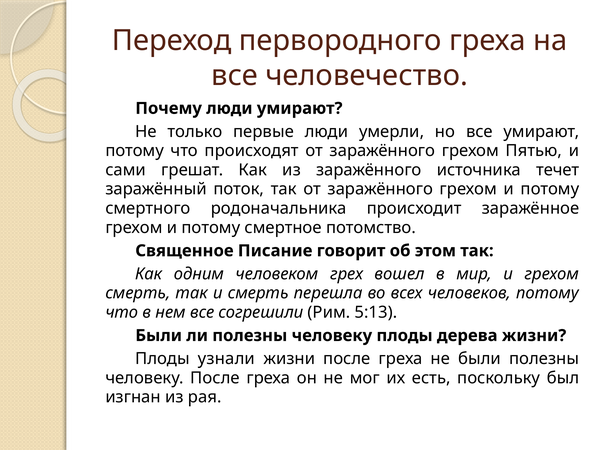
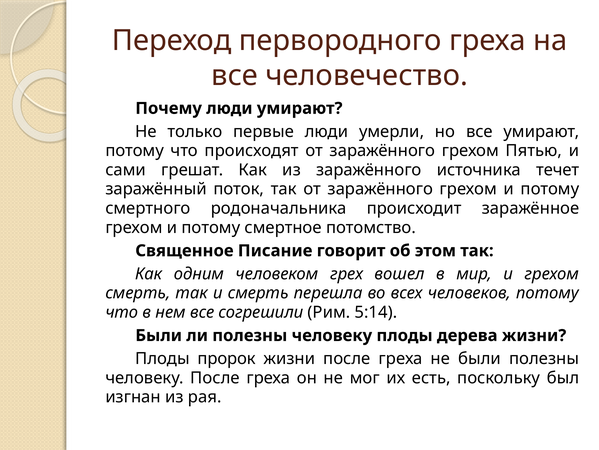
5:13: 5:13 -> 5:14 (376, 312)
узнали: узнали -> пророк (227, 358)
